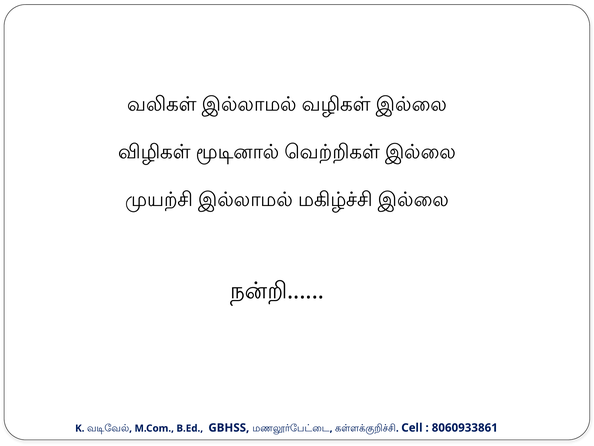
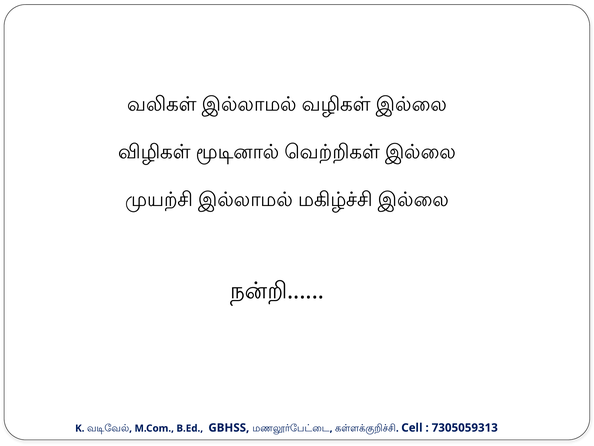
8060933861: 8060933861 -> 7305059313 (465, 427)
